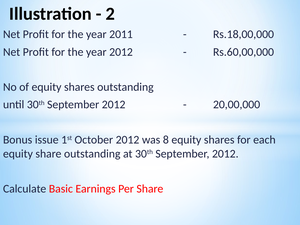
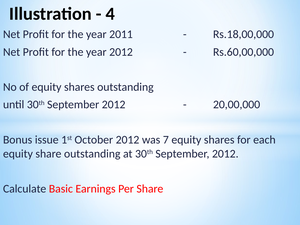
2: 2 -> 4 (110, 14)
8: 8 -> 7 (166, 140)
